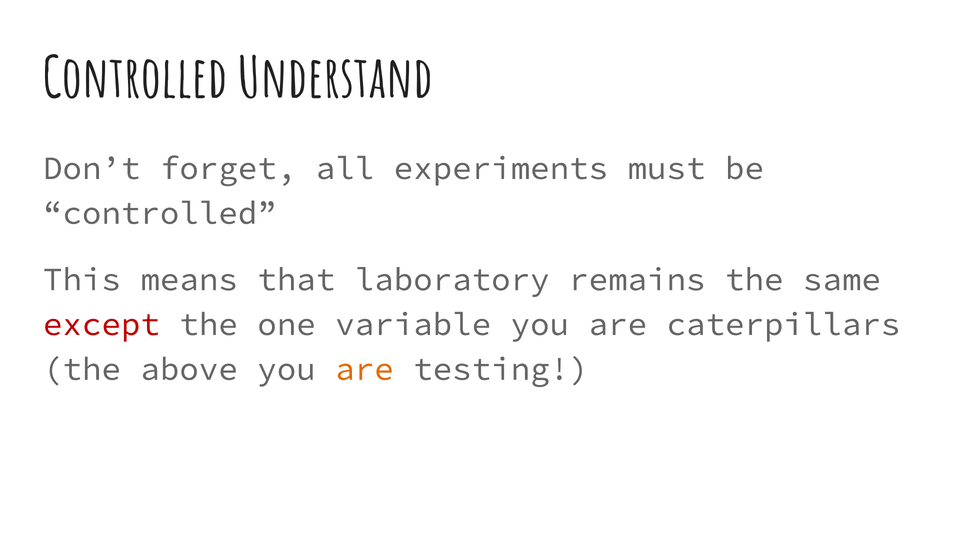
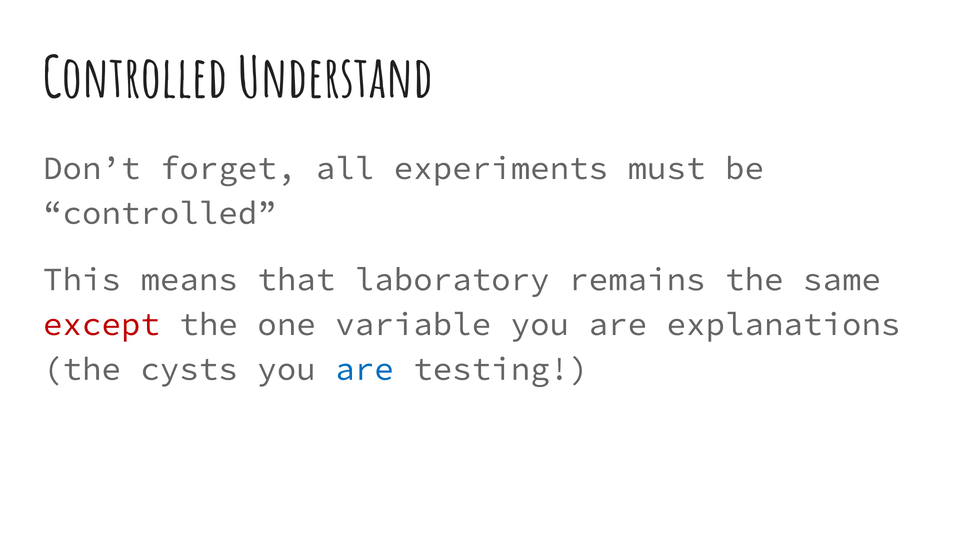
caterpillars: caterpillars -> explanations (783, 324)
above: above -> cysts (189, 369)
are colour: orange -> blue (364, 369)
